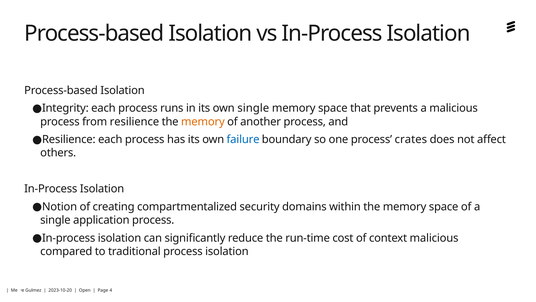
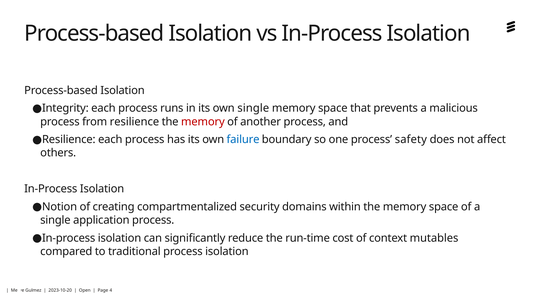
memory colour: orange -> red (203, 121)
crates: crates -> safety (411, 139)
context malicious: malicious -> mutables (434, 238)
